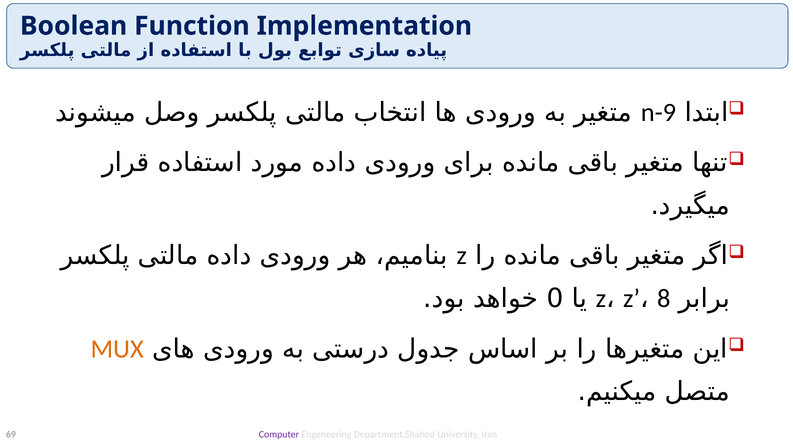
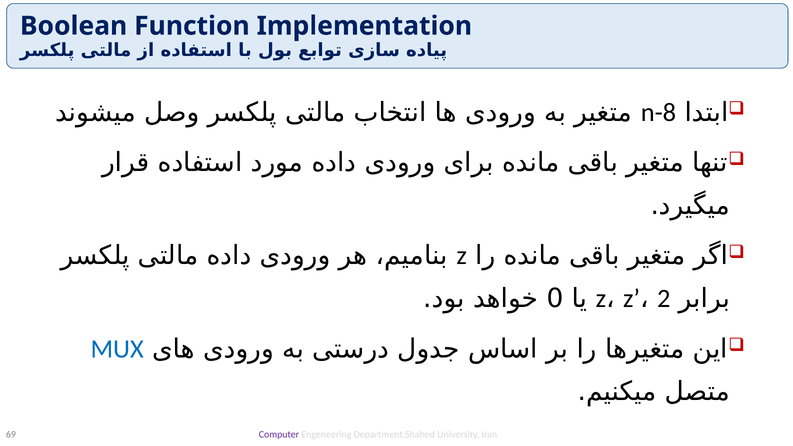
n-9: n-9 -> n-8 (658, 112)
8: 8 -> 2 (664, 299)
MUX colour: orange -> blue (117, 349)
